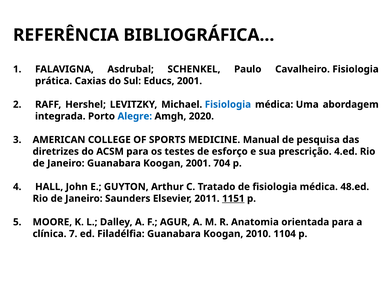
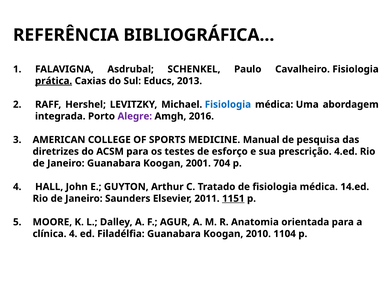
prática underline: none -> present (54, 81)
Educs 2001: 2001 -> 2013 (190, 81)
Alegre colour: blue -> purple (135, 116)
2020: 2020 -> 2016 (201, 116)
48.ed: 48.ed -> 14.ed (355, 187)
clínica 7: 7 -> 4 (73, 234)
